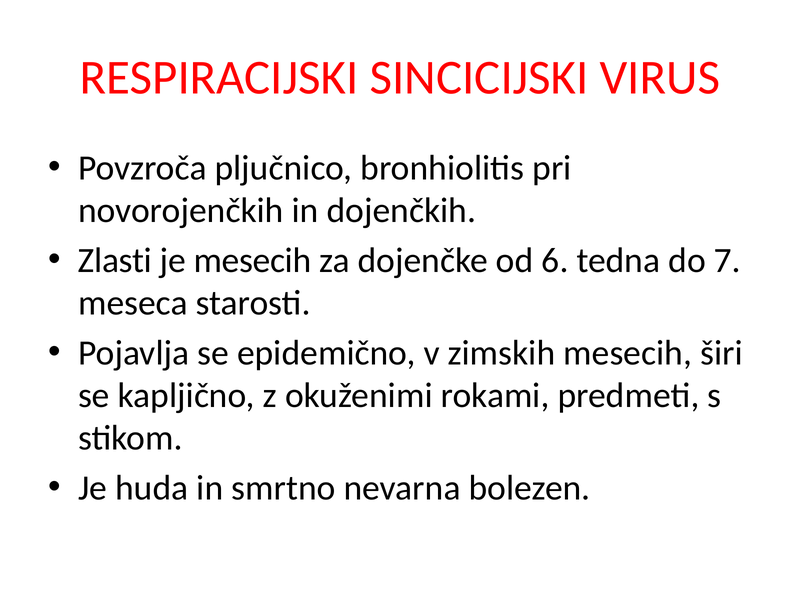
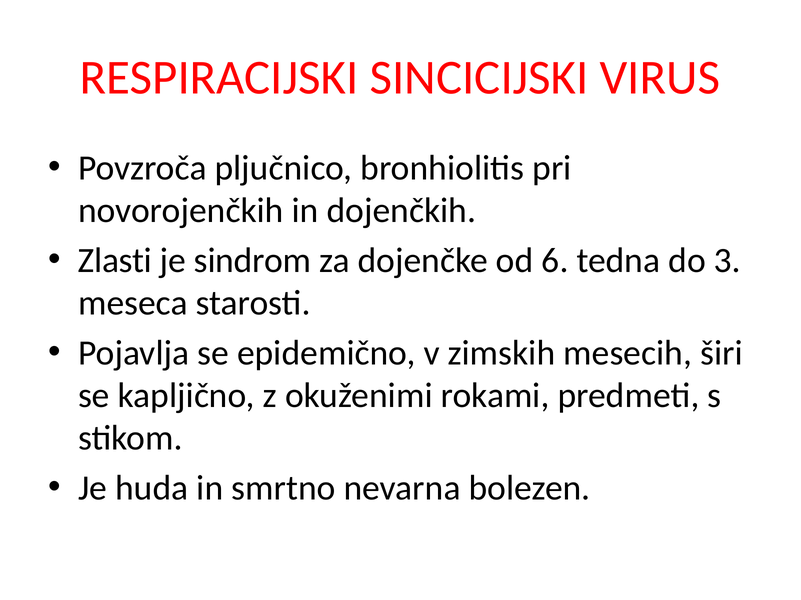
je mesecih: mesecih -> sindrom (253, 261)
7: 7 -> 3 (727, 261)
